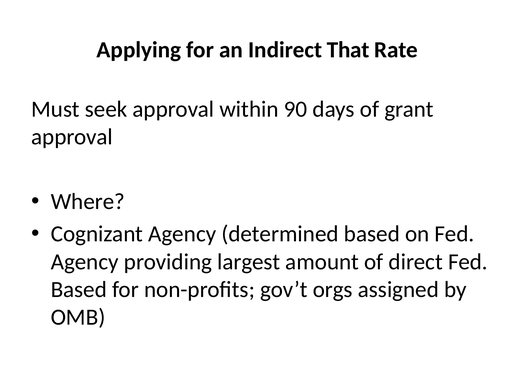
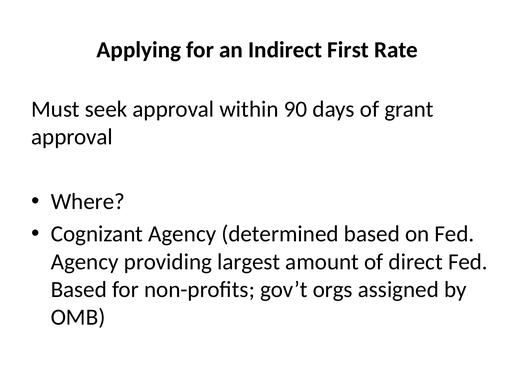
That: That -> First (348, 50)
